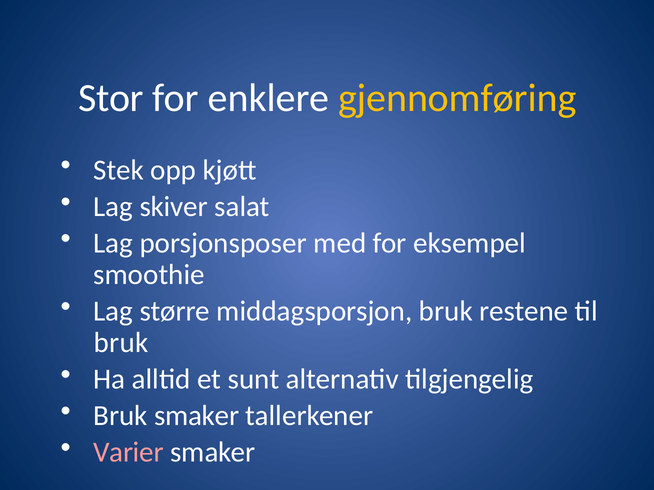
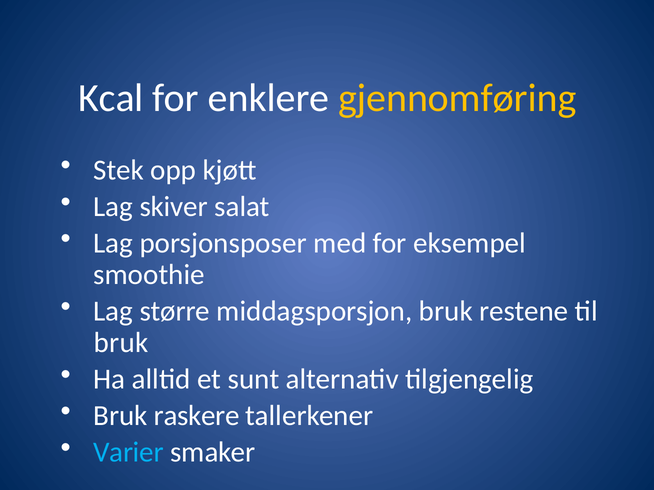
Stor: Stor -> Kcal (111, 98)
Bruk smaker: smaker -> raskere (197, 416)
Varier colour: pink -> light blue (128, 453)
